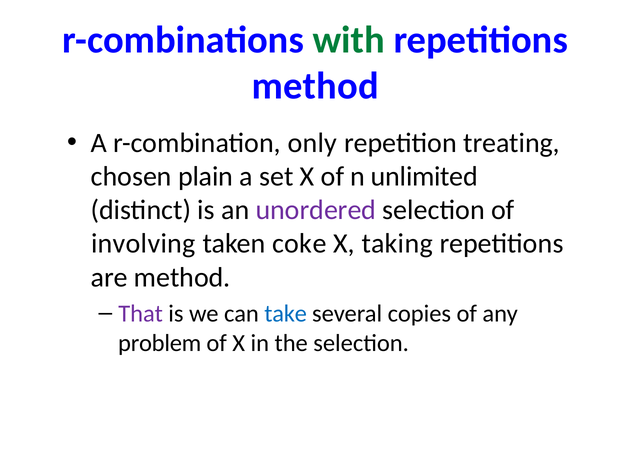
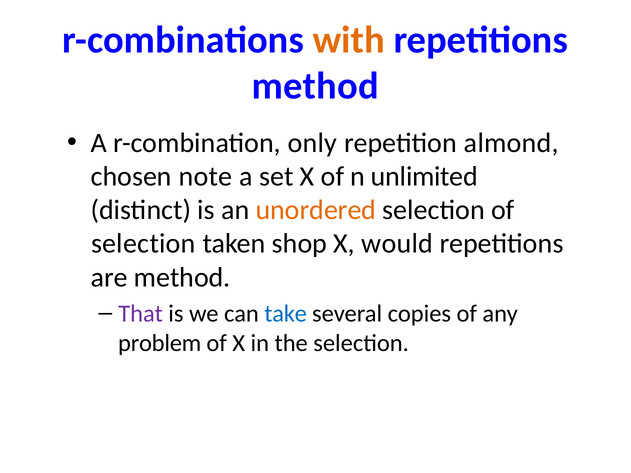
with colour: green -> orange (349, 40)
treating: treating -> almond (511, 143)
plain: plain -> note (205, 177)
unordered colour: purple -> orange (316, 210)
involving: involving -> selection (143, 244)
coke: coke -> shop (300, 244)
taking: taking -> would (397, 244)
